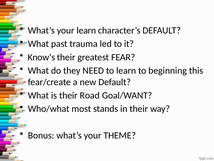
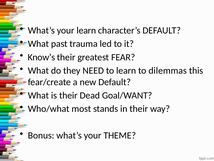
beginning: beginning -> dilemmas (168, 70)
Road: Road -> Dead (90, 95)
